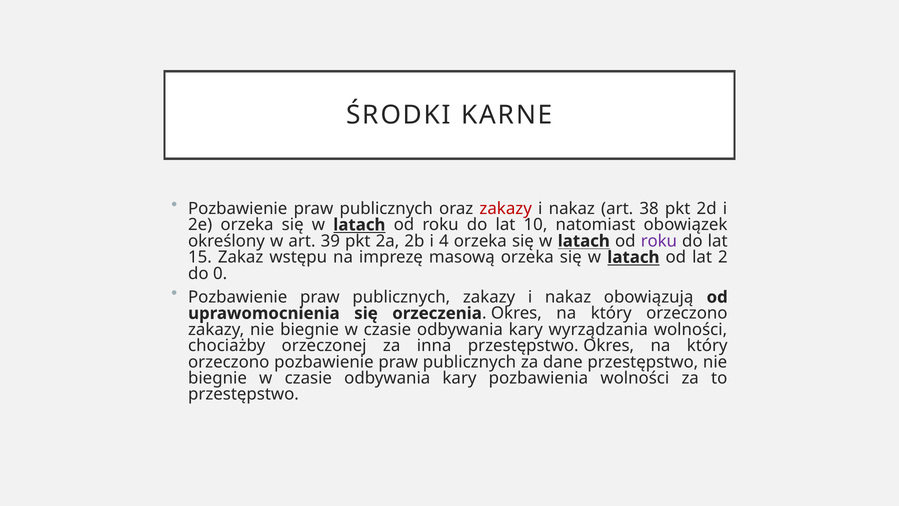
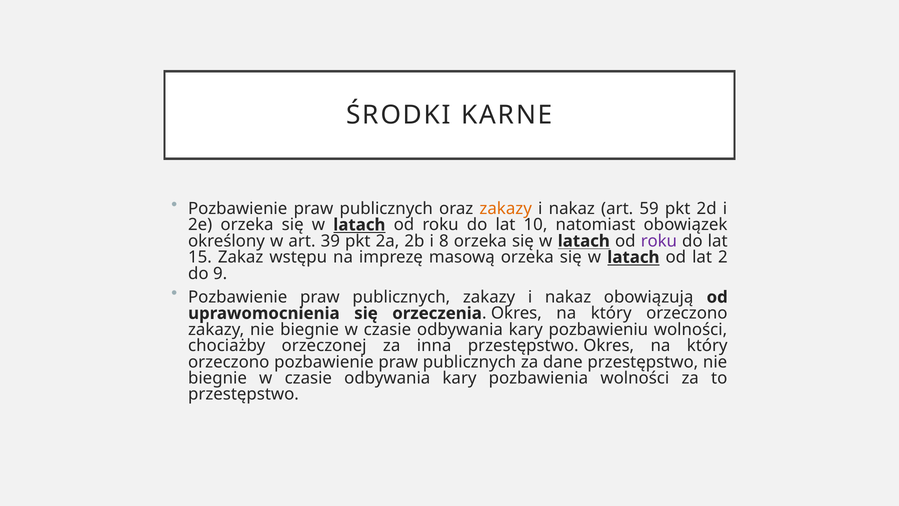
zakazy colour: red -> orange (506, 209)
38: 38 -> 59 (649, 209)
4: 4 -> 8 (444, 241)
0: 0 -> 9 (220, 273)
wyrządzania: wyrządzania -> pozbawieniu (598, 329)
